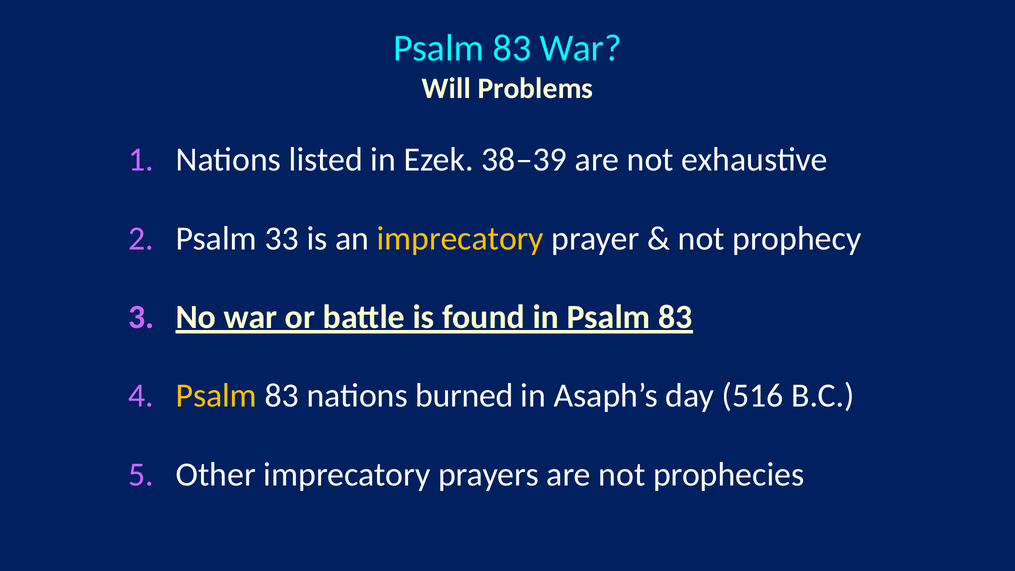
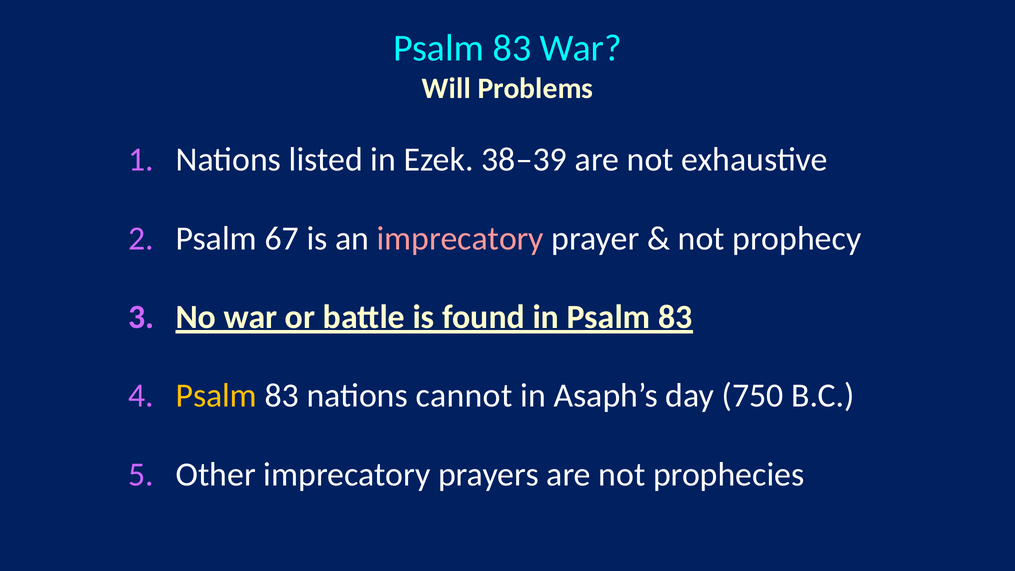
33: 33 -> 67 (282, 238)
imprecatory colour: yellow -> pink (460, 238)
burned: burned -> cannot (464, 396)
516: 516 -> 750 (753, 396)
